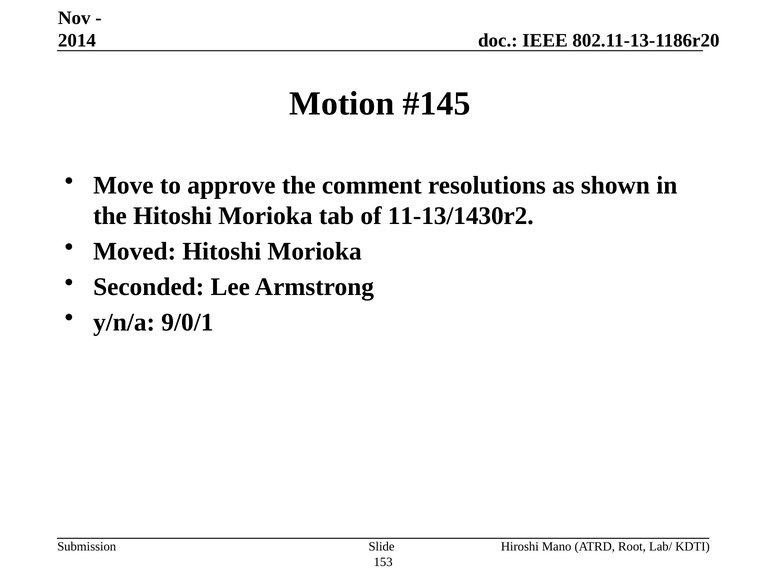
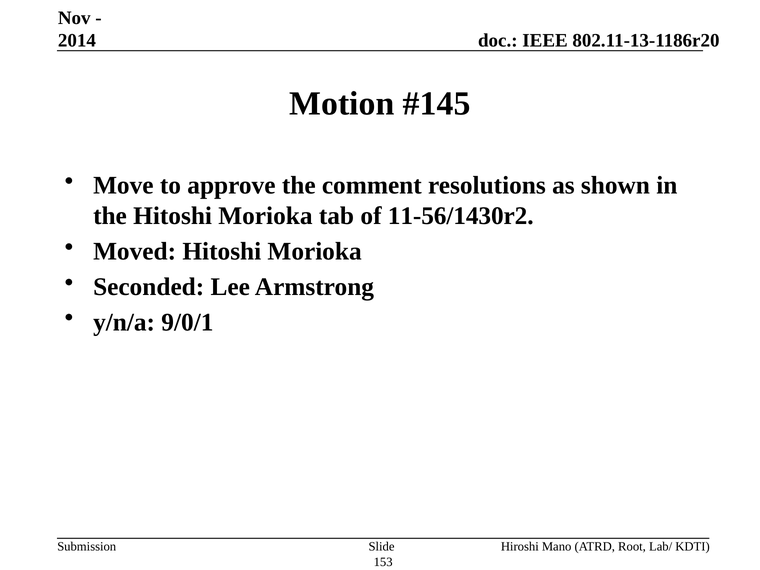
11-13/1430r2: 11-13/1430r2 -> 11-56/1430r2 (461, 216)
